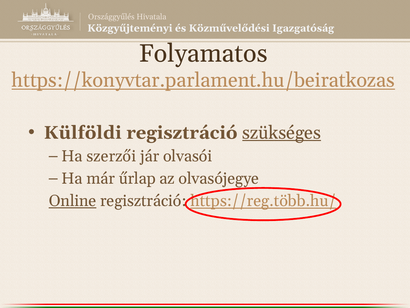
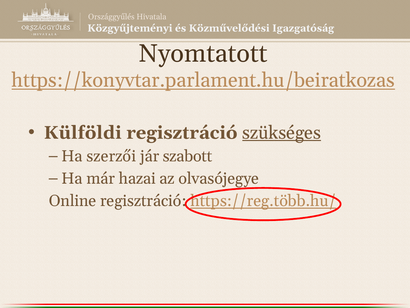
Folyamatos: Folyamatos -> Nyomtatott (203, 54)
olvasói: olvasói -> szabott (188, 156)
űrlap: űrlap -> hazai (137, 178)
Online underline: present -> none (73, 201)
